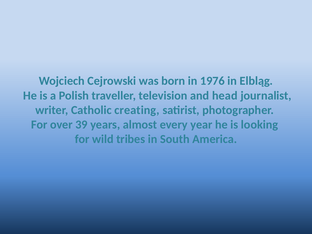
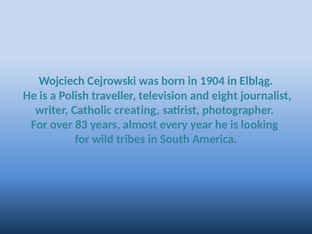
1976: 1976 -> 1904 (212, 81)
head: head -> eight (225, 96)
39: 39 -> 83 (81, 125)
